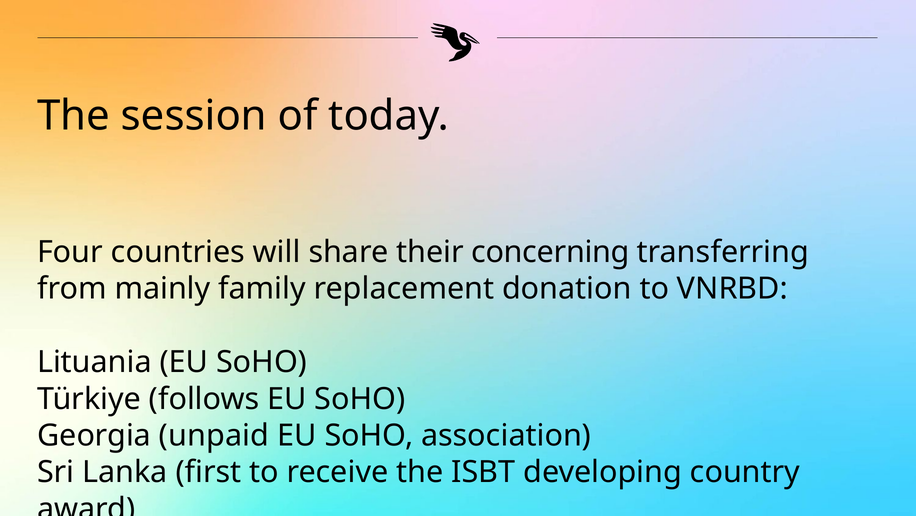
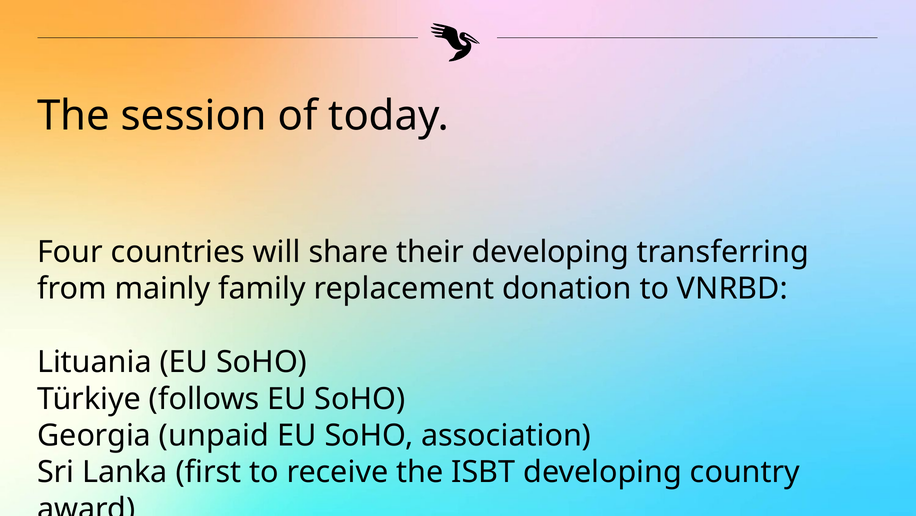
their concerning: concerning -> developing (550, 252)
